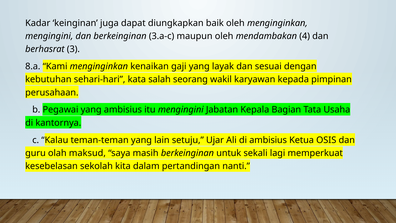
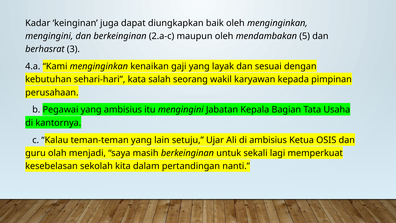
3.a-c: 3.a-c -> 2.a-c (162, 36)
4: 4 -> 5 (305, 36)
8.a: 8.a -> 4.a (33, 66)
maksud: maksud -> menjadi (87, 153)
